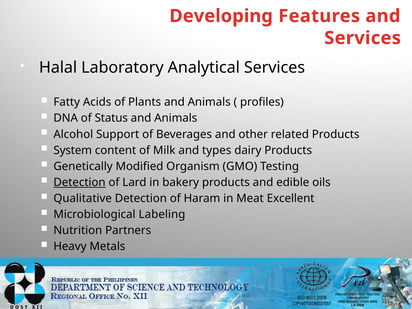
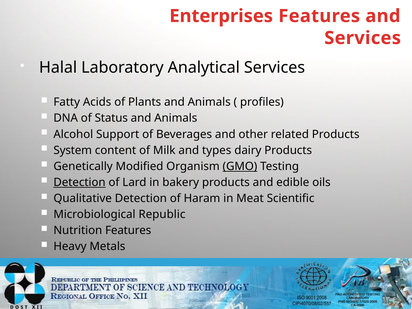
Developing: Developing -> Enterprises (221, 16)
GMO underline: none -> present (240, 166)
Excellent: Excellent -> Scientific (291, 198)
Labeling: Labeling -> Republic (162, 214)
Nutrition Partners: Partners -> Features (128, 230)
